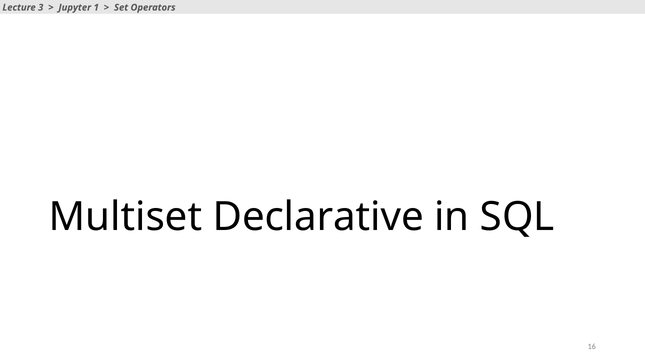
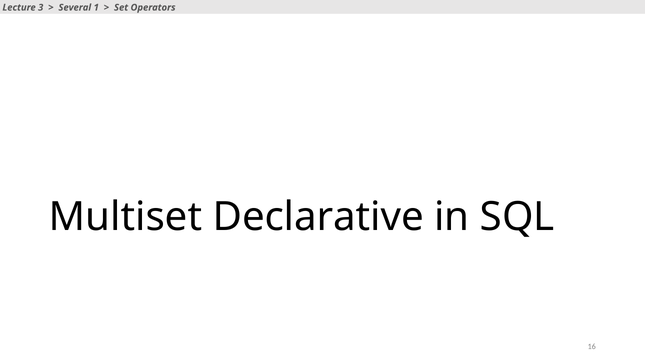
Jupyter: Jupyter -> Several (75, 7)
